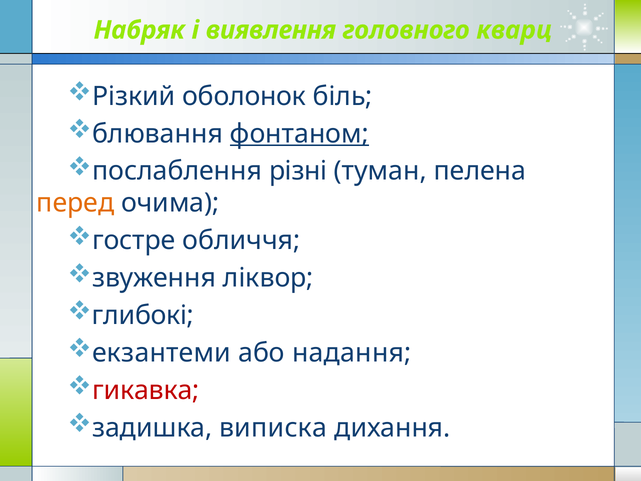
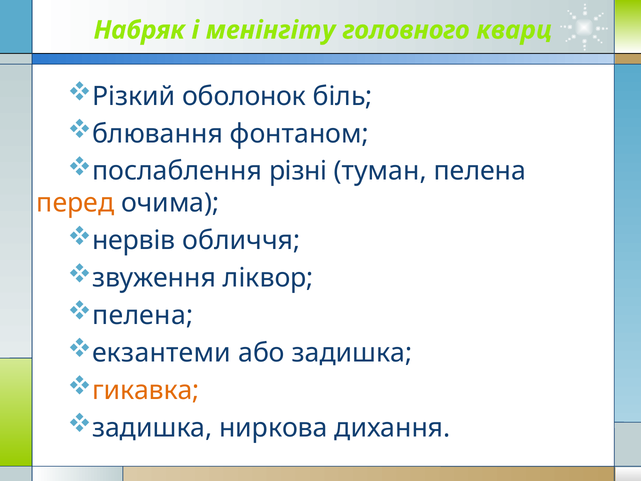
виявлення: виявлення -> менінгіту (271, 30)
фонтаном underline: present -> none (299, 134)
гостре: гостре -> нервів (134, 240)
глибокі: глибокі -> пелена (143, 315)
або надання: надання -> задишка (352, 353)
гикавка colour: red -> orange (146, 390)
виписка: виписка -> ниркова (273, 427)
